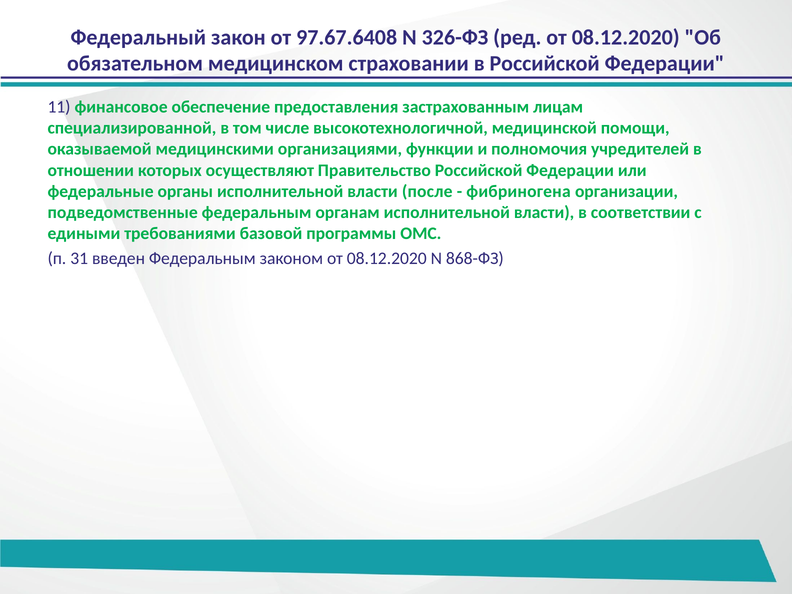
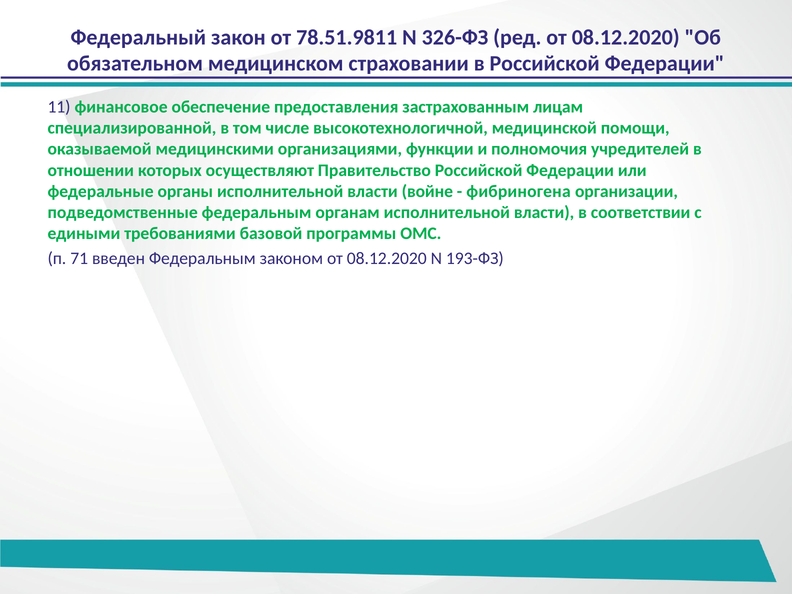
97.67.6408: 97.67.6408 -> 78.51.9811 (347, 37)
после: после -> войне (427, 191)
31: 31 -> 71 (79, 258)
868-ФЗ: 868-ФЗ -> 193-ФЗ (475, 258)
